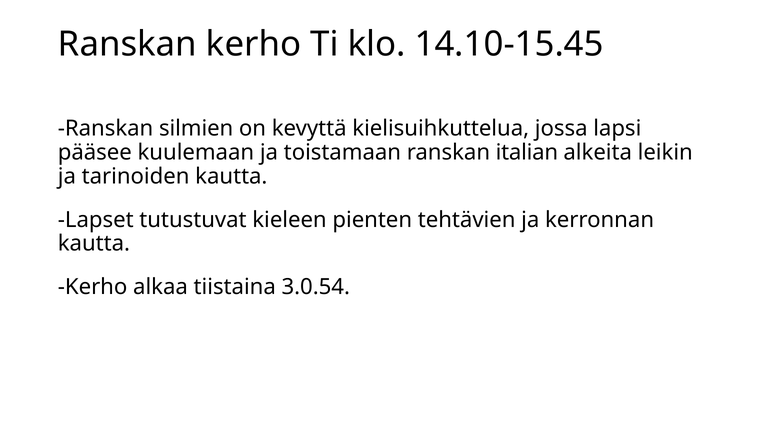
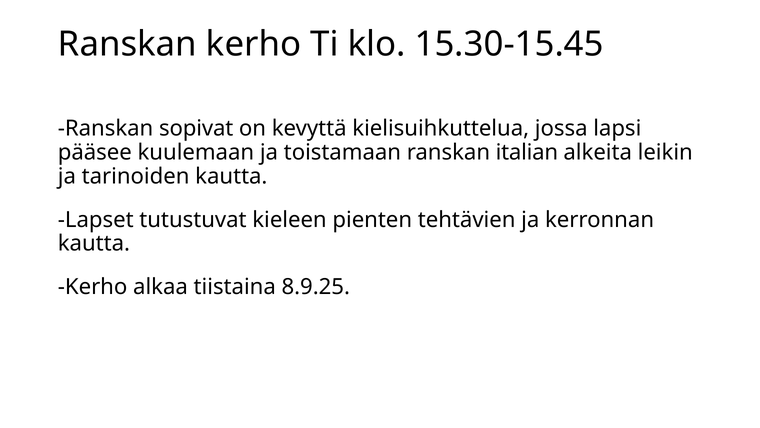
14.10-15.45: 14.10-15.45 -> 15.30-15.45 (509, 44)
silmien: silmien -> sopivat (196, 128)
3.0.54: 3.0.54 -> 8.9.25 (316, 286)
